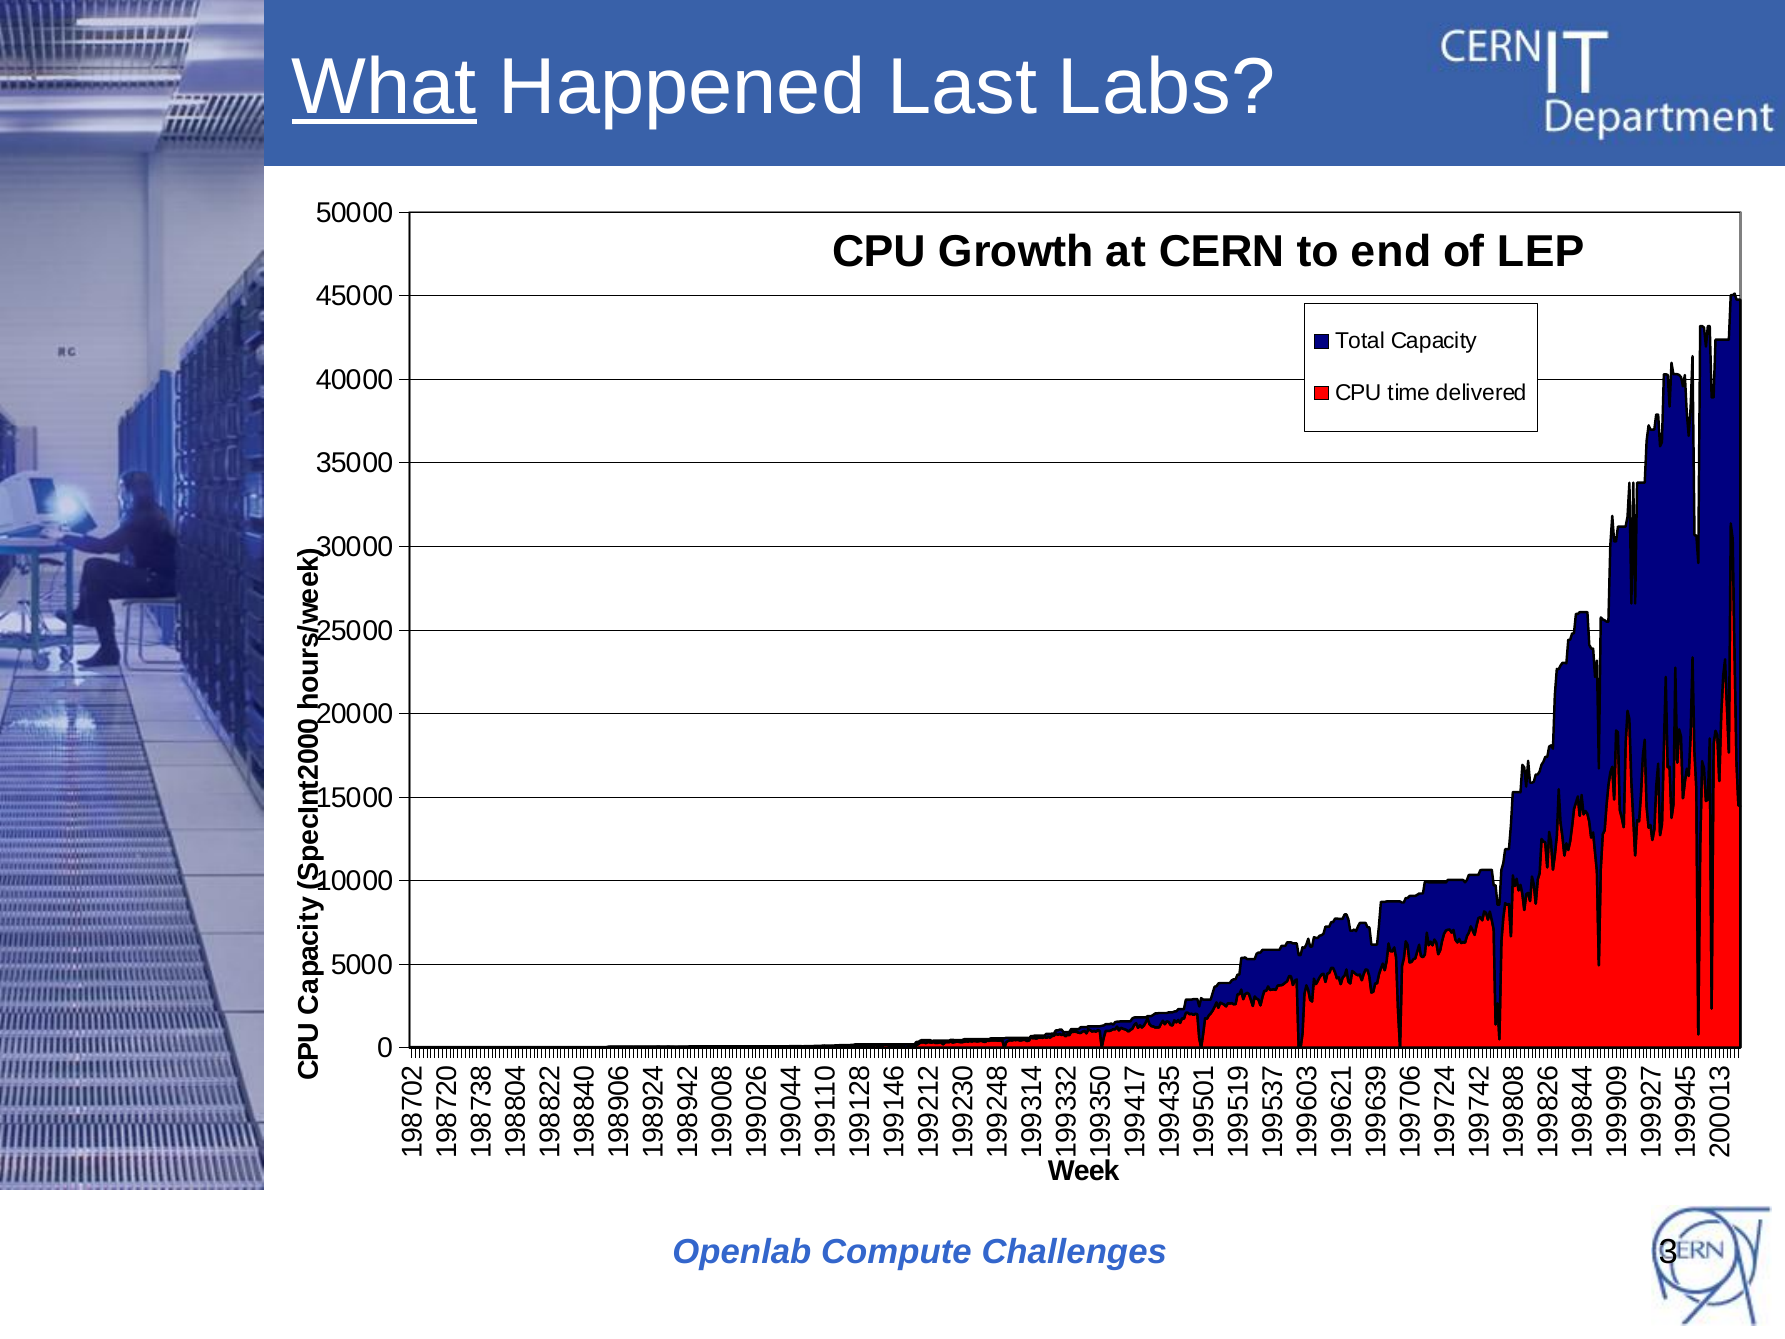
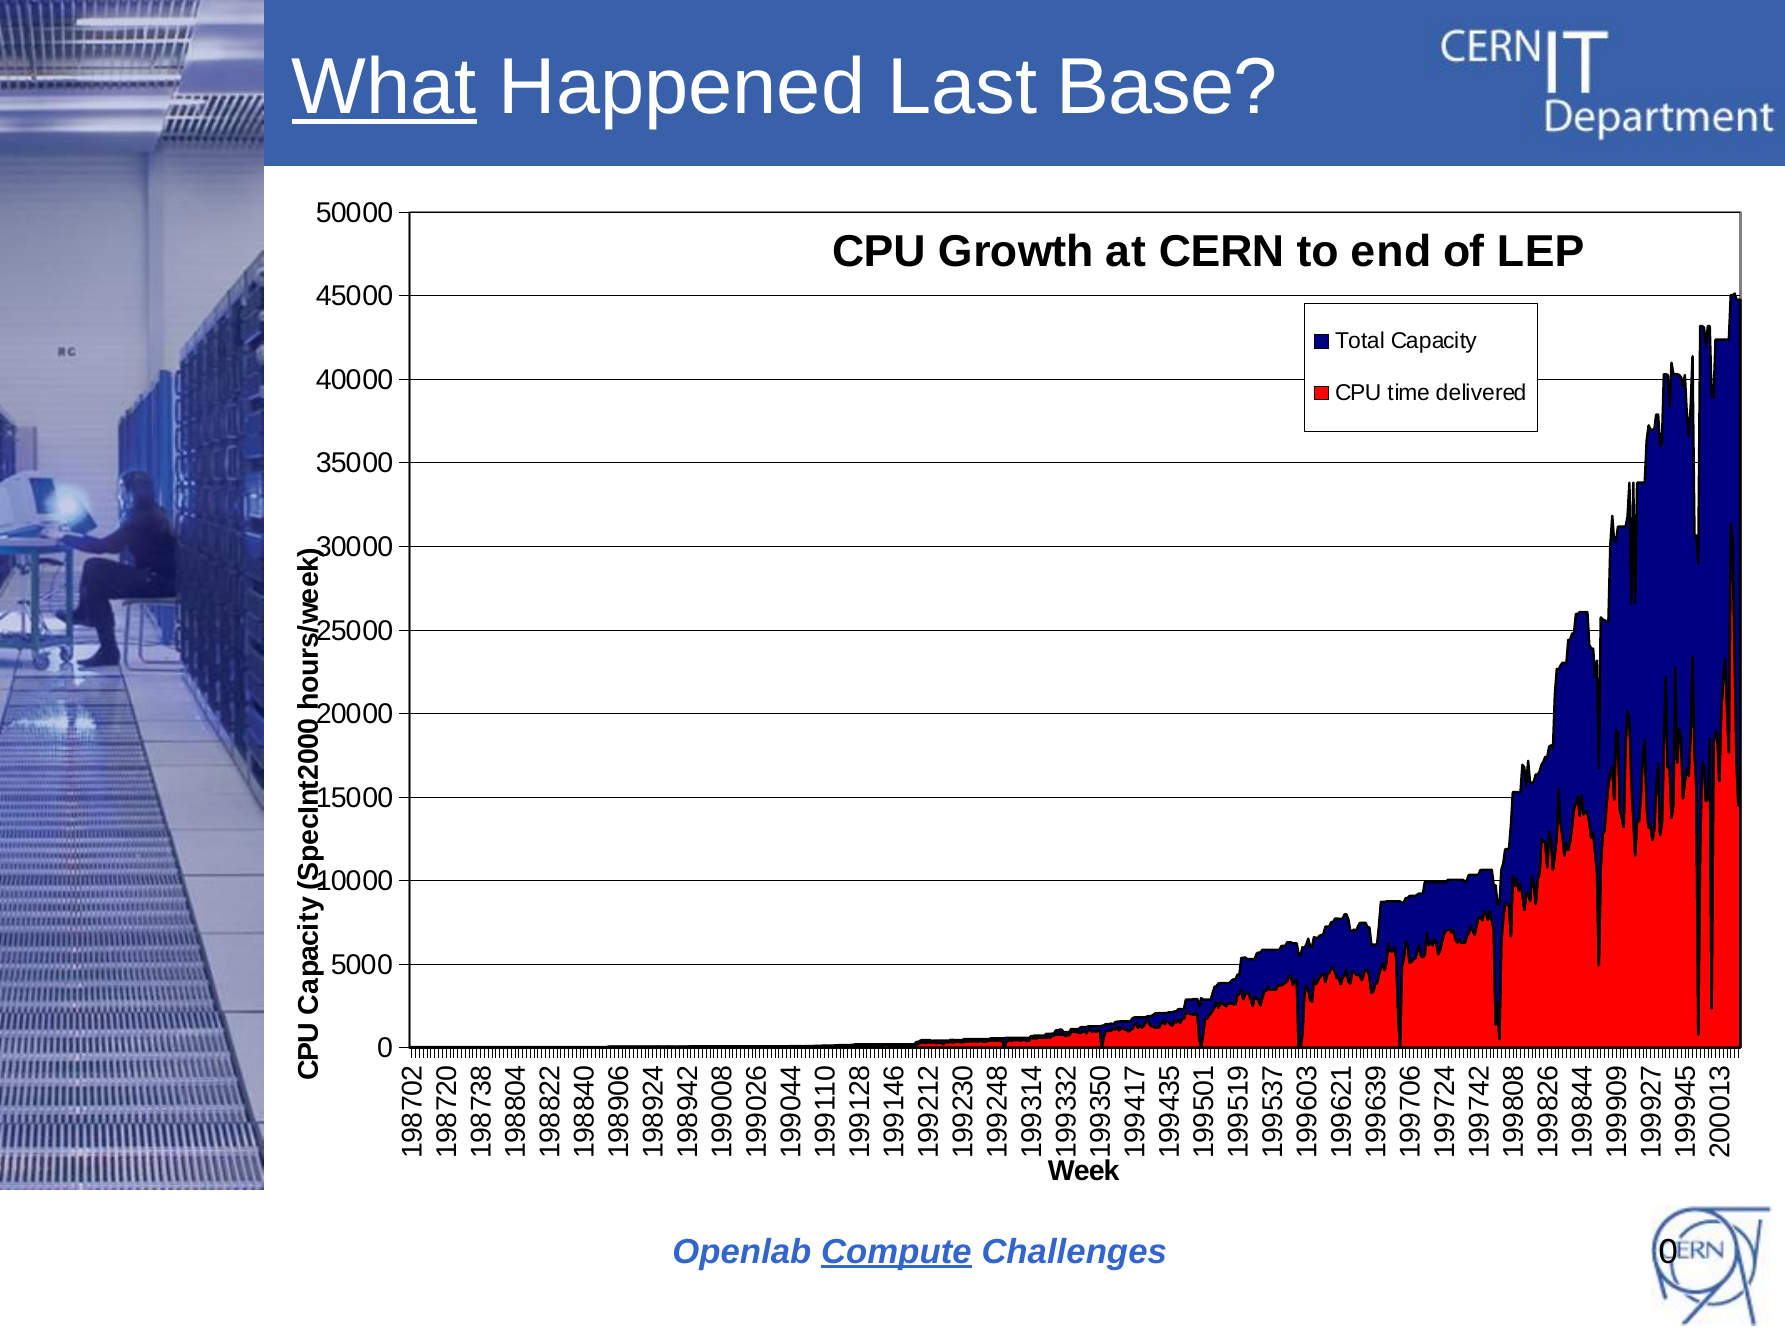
Labs: Labs -> Base (1167, 87)
Compute underline: none -> present (896, 1251)
Challenges 3: 3 -> 0 (1668, 1251)
